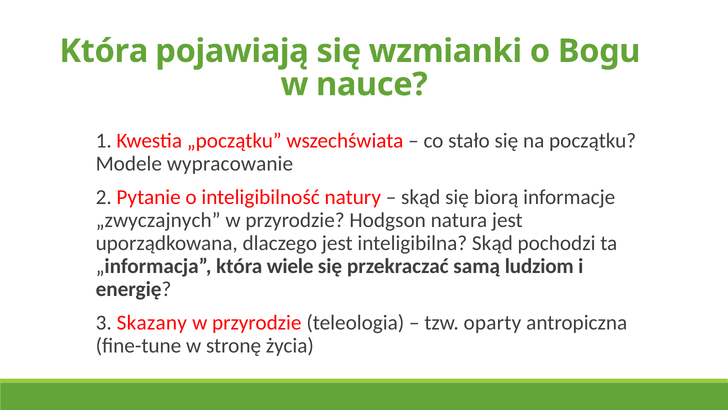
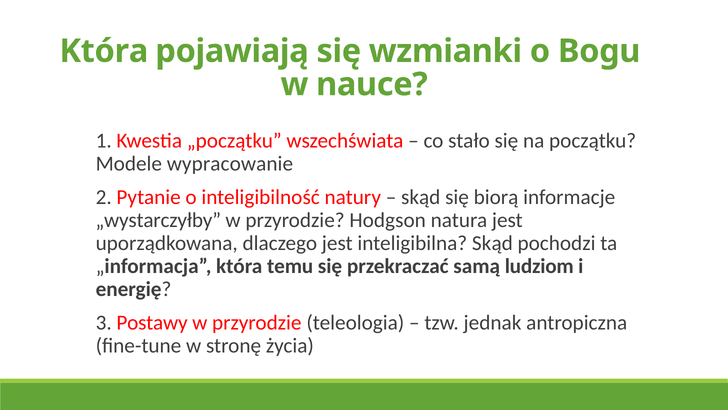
„zwyczajnych: „zwyczajnych -> „wystarczyłby (158, 220)
wiele: wiele -> temu (290, 266)
Skazany: Skazany -> Postawy (152, 322)
oparty: oparty -> jednak (493, 322)
